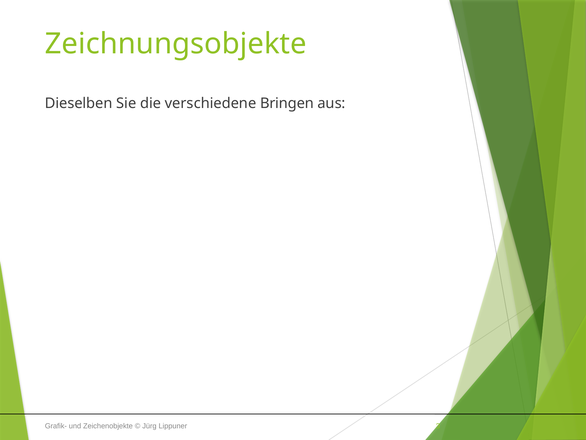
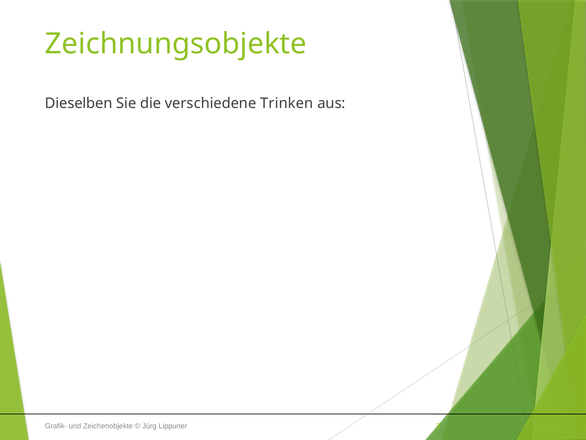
Bringen: Bringen -> Trinken (287, 103)
